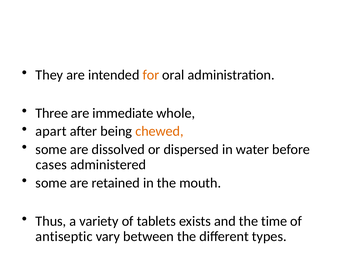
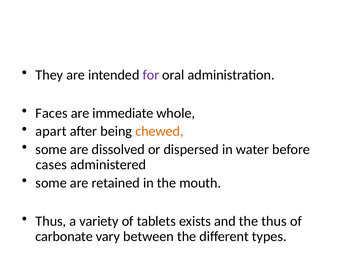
for colour: orange -> purple (151, 75)
Three: Three -> Faces (52, 113)
the time: time -> thus (274, 221)
antiseptic: antiseptic -> carbonate (64, 236)
